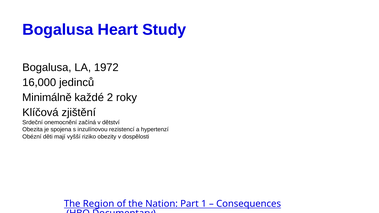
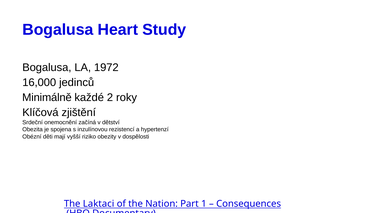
Region: Region -> Laktaci (99, 204)
